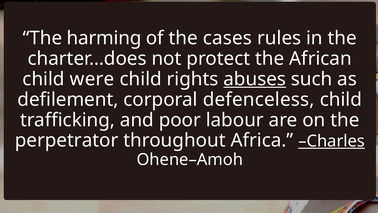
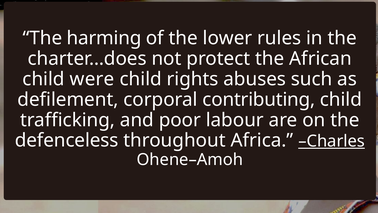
cases: cases -> lower (227, 38)
abuses underline: present -> none (255, 79)
defenceless: defenceless -> contributing (259, 99)
perpetrator: perpetrator -> defenceless (67, 140)
